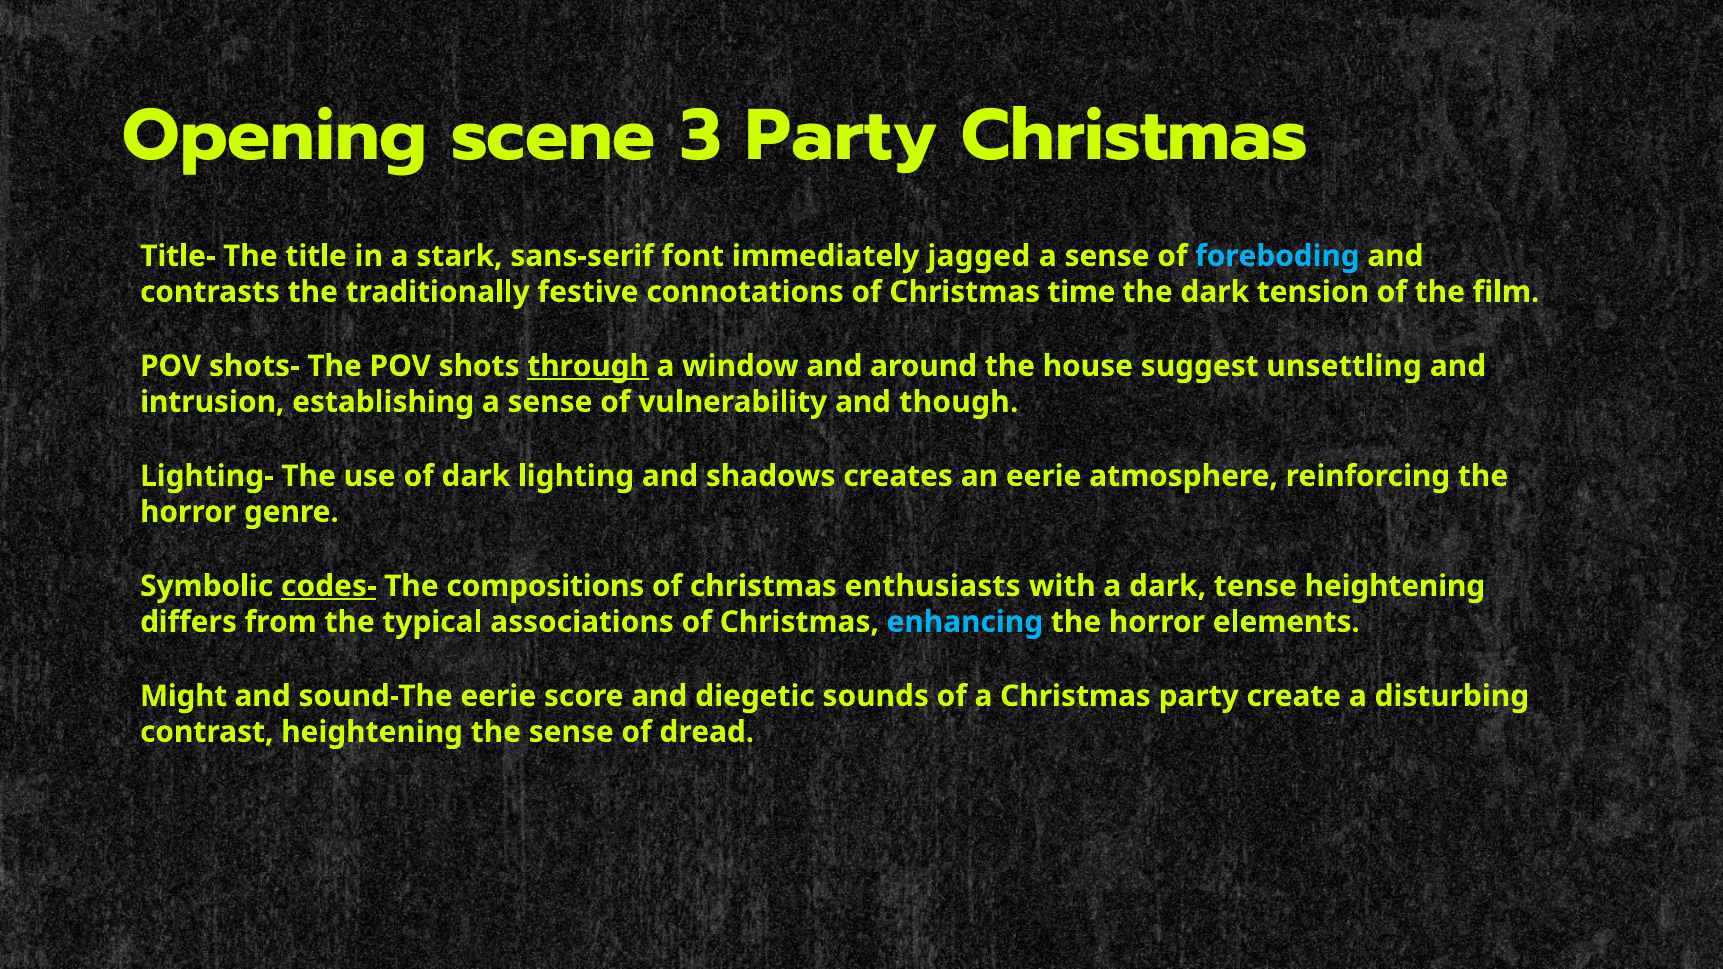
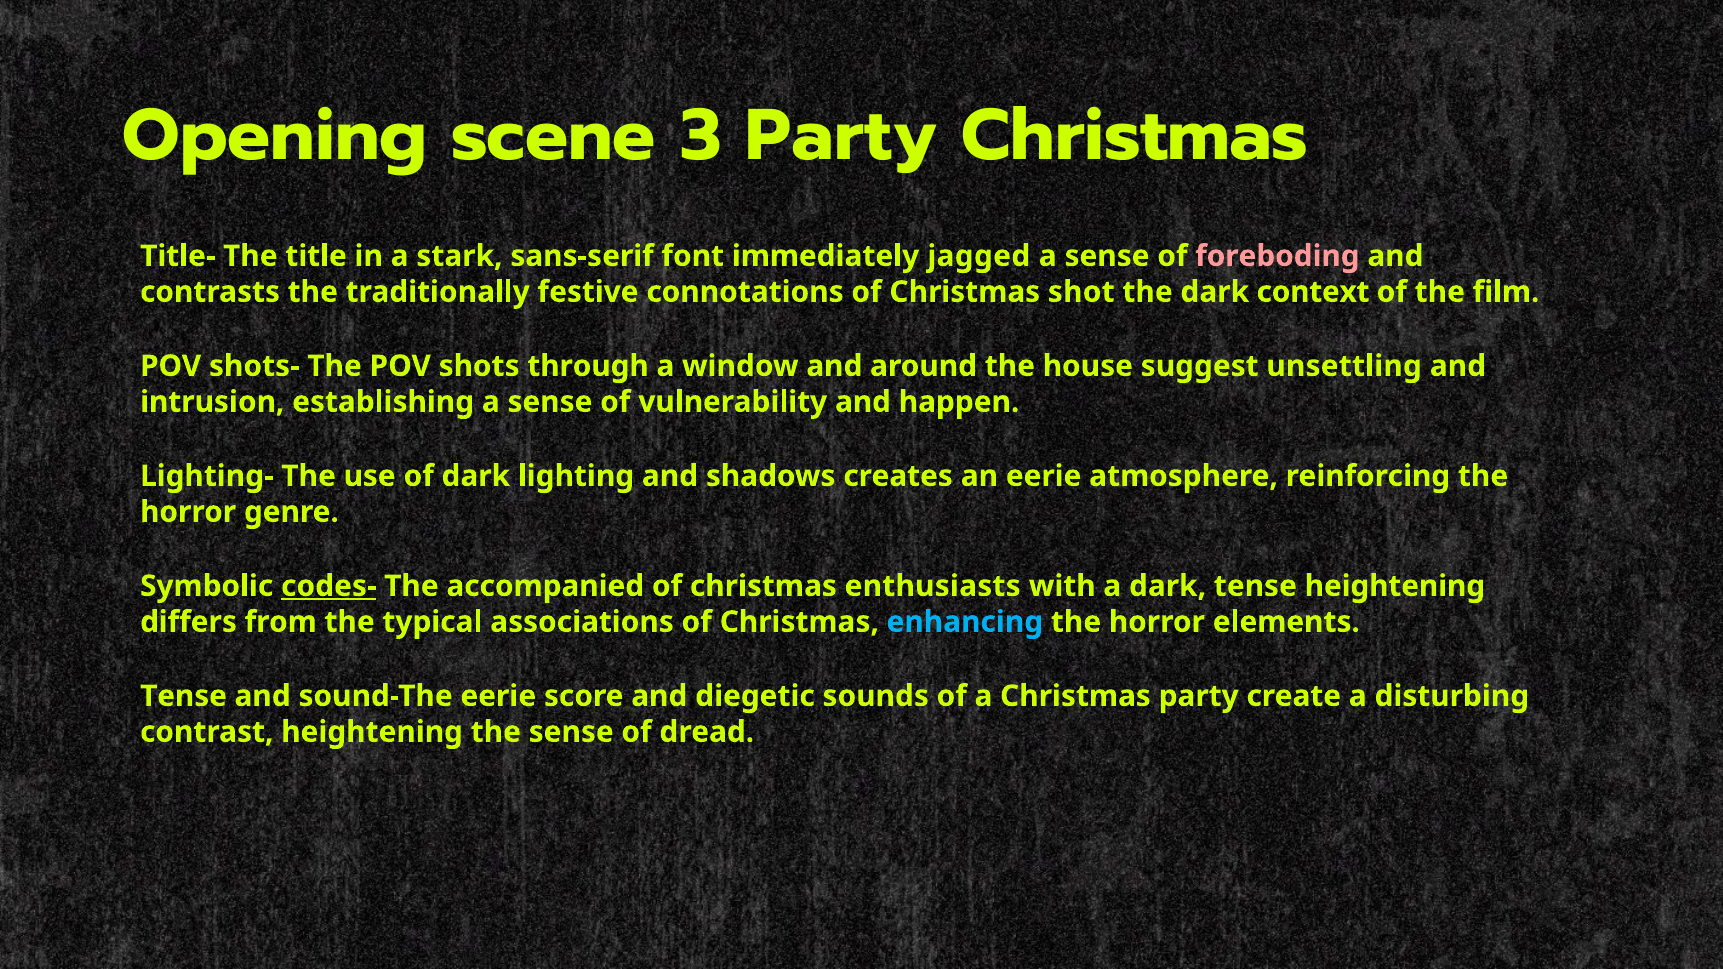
foreboding colour: light blue -> pink (1277, 256)
time: time -> shot (1081, 292)
tension: tension -> context (1313, 292)
through underline: present -> none (588, 366)
though: though -> happen (959, 402)
compositions: compositions -> accompanied (545, 586)
Might: Might -> Tense (183, 696)
